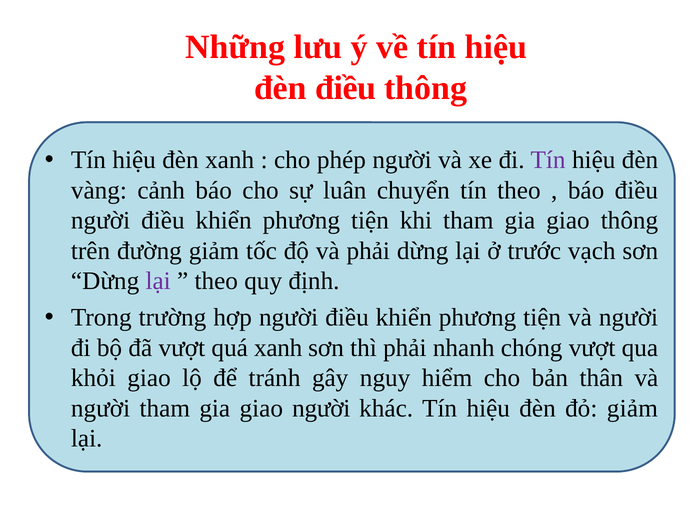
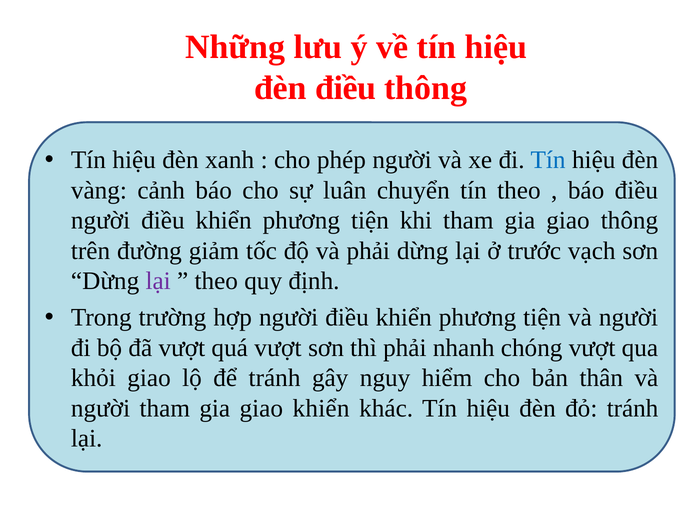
Tín colour: purple -> blue (548, 160)
quá xanh: xanh -> vượt (278, 348)
giao người: người -> khiển (321, 408)
đỏ giảm: giảm -> tránh (633, 408)
